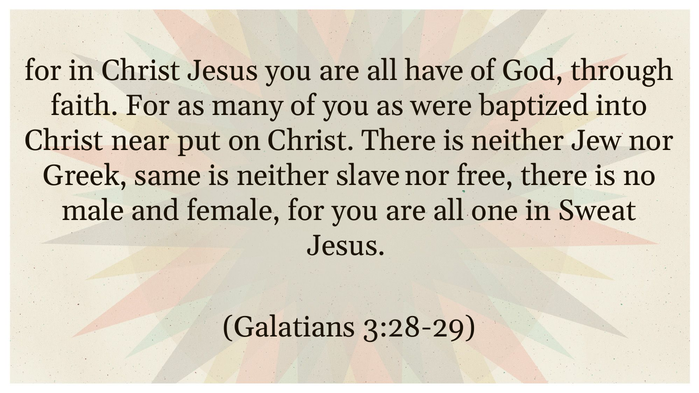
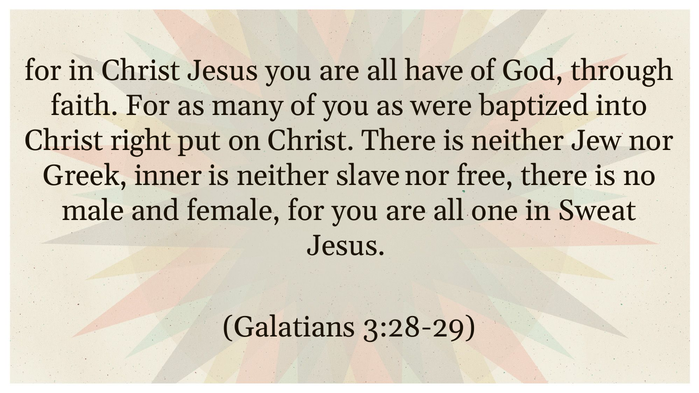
near: near -> right (141, 141)
same: same -> inner (168, 176)
